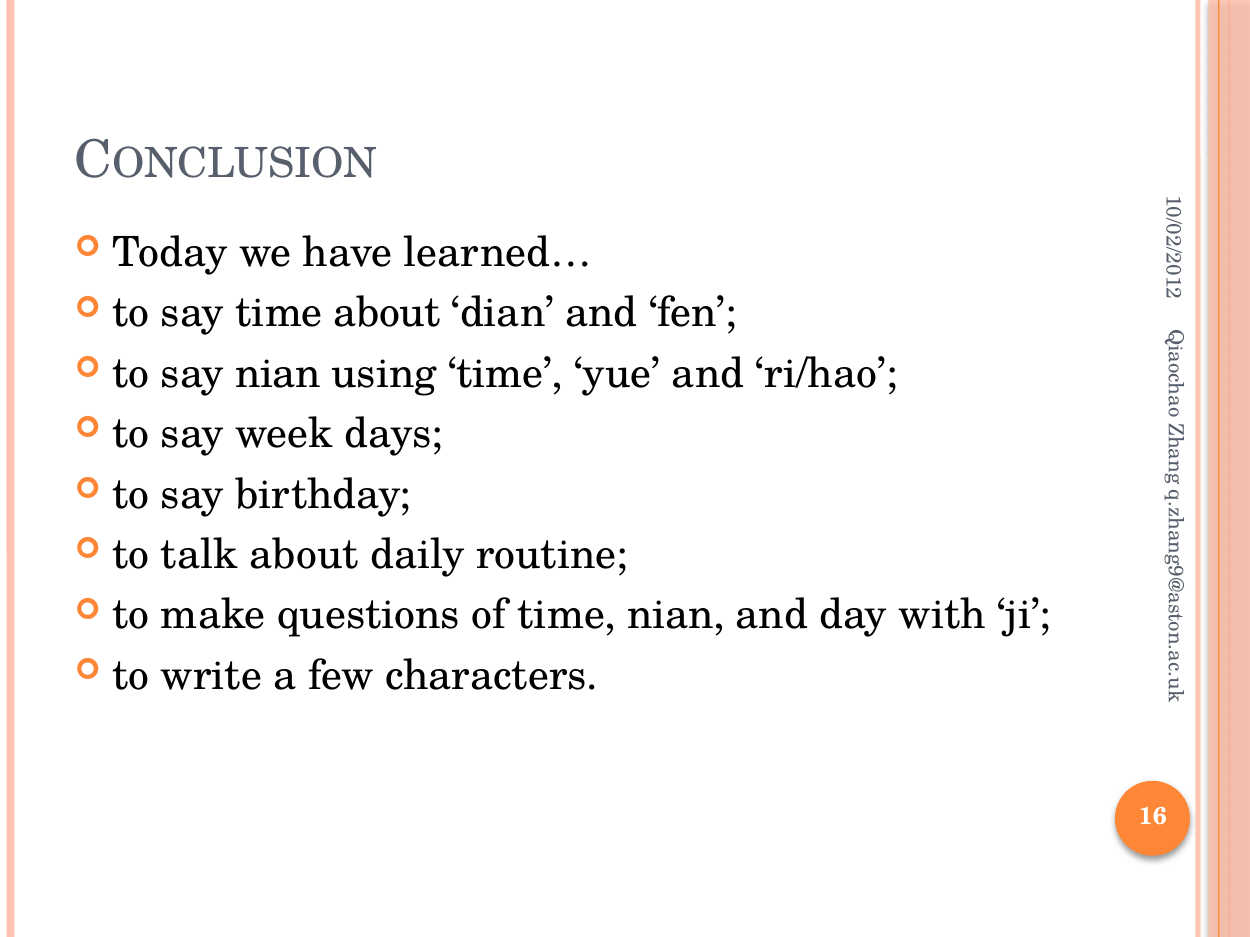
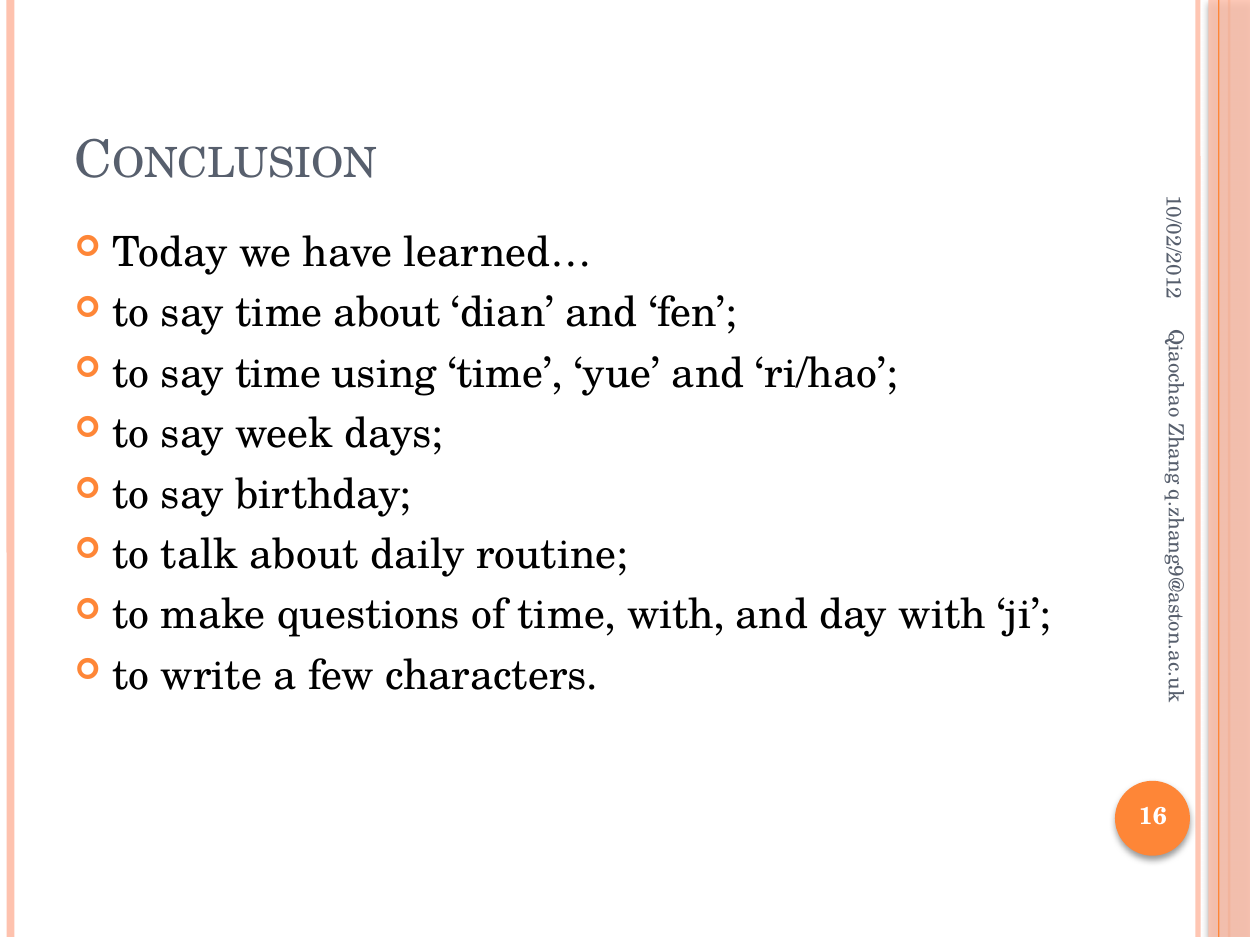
nian: nian -> time (278, 374)
time nian: nian -> with (676, 615)
